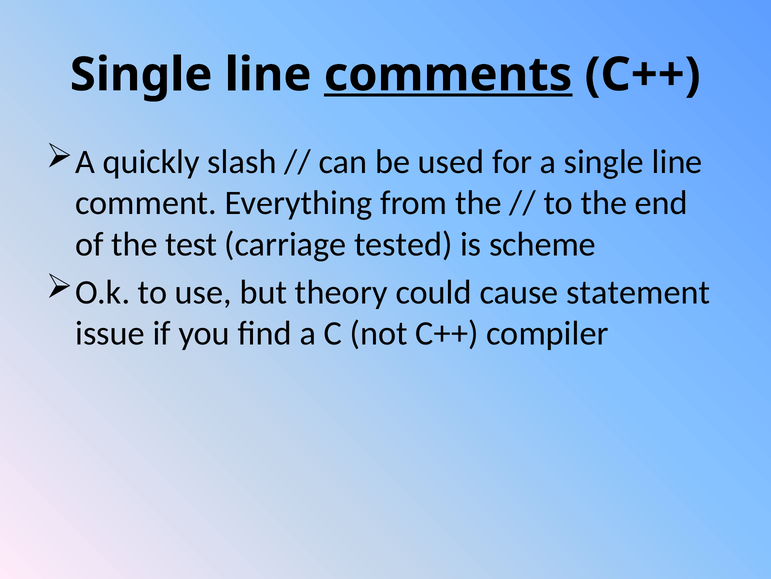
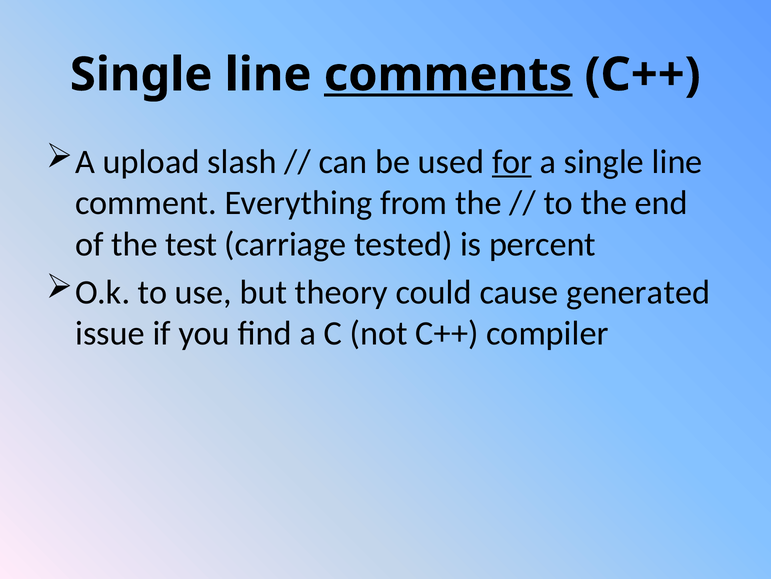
quickly: quickly -> upload (151, 162)
for underline: none -> present (512, 162)
scheme: scheme -> percent (542, 244)
statement: statement -> generated (638, 292)
